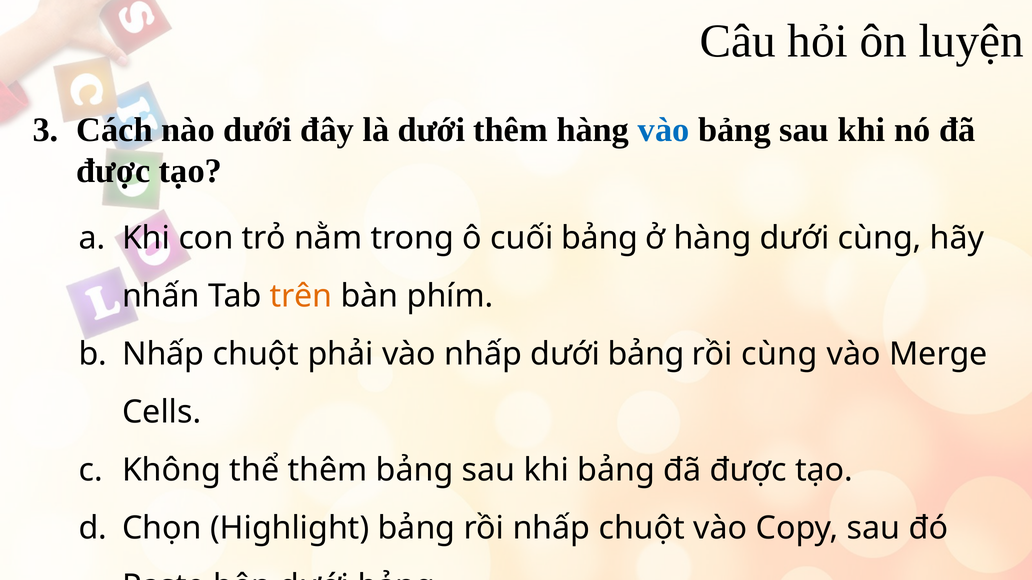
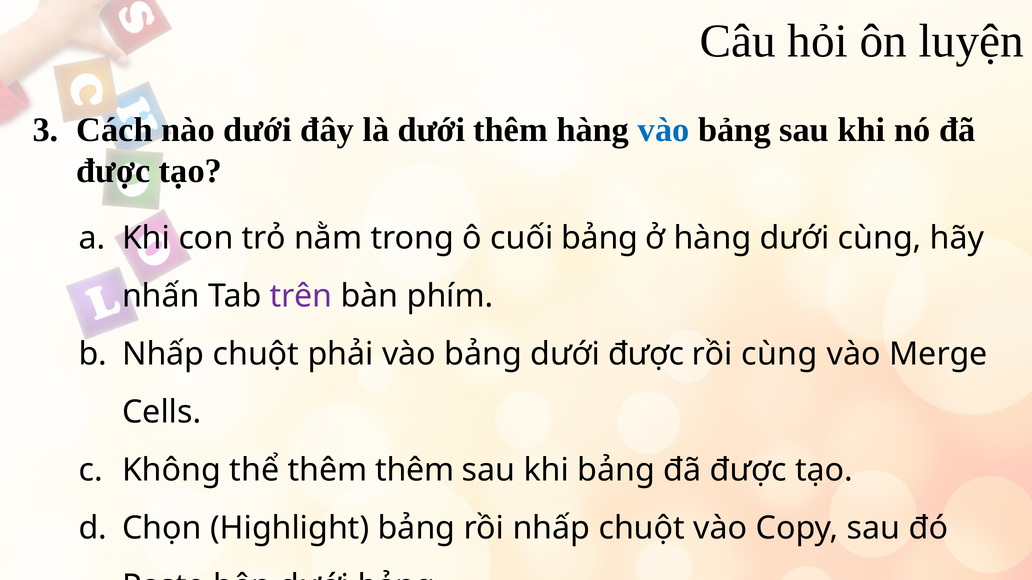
trên colour: orange -> purple (301, 297)
phải vào nhấp: nhấp -> bảng (483, 355)
bảng: bảng -> được (646, 355)
thêm bảng: bảng -> thêm (415, 471)
